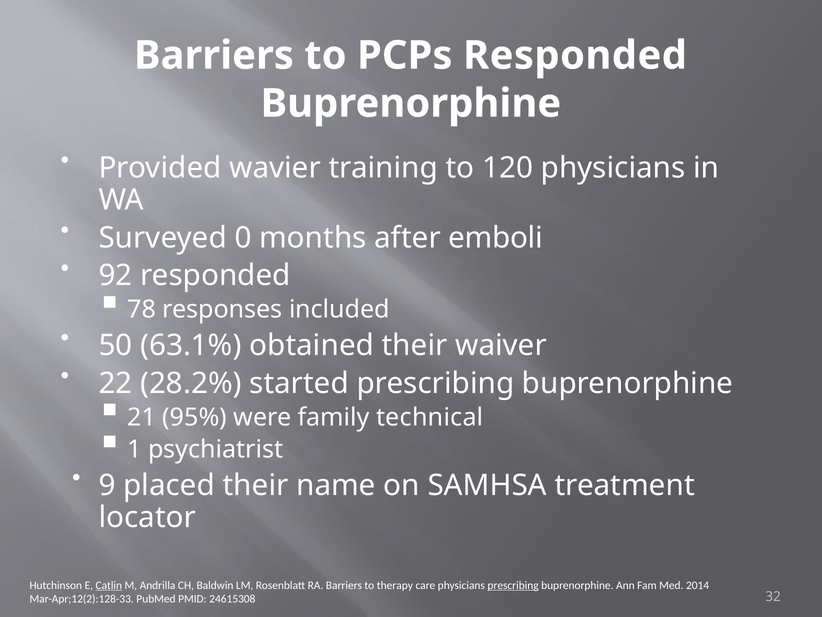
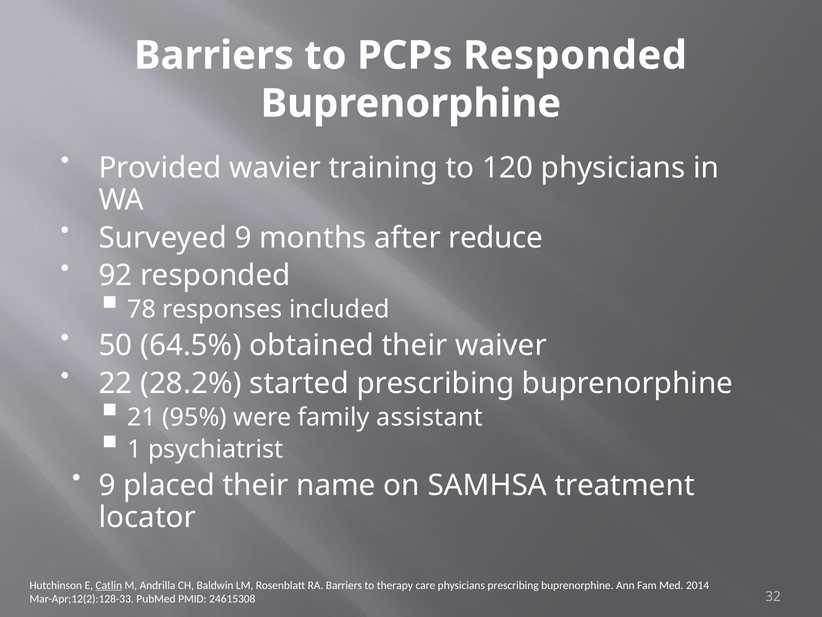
Surveyed 0: 0 -> 9 (243, 238)
emboli: emboli -> reduce (496, 238)
63.1%: 63.1% -> 64.5% (191, 345)
technical: technical -> assistant (430, 417)
prescribing underline: present -> none (513, 585)
